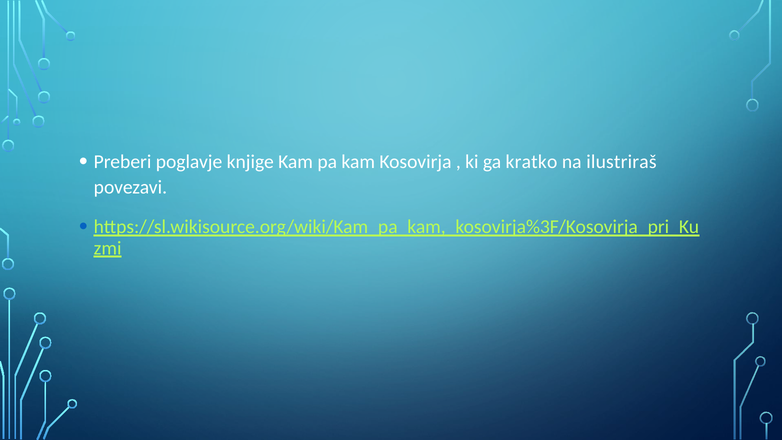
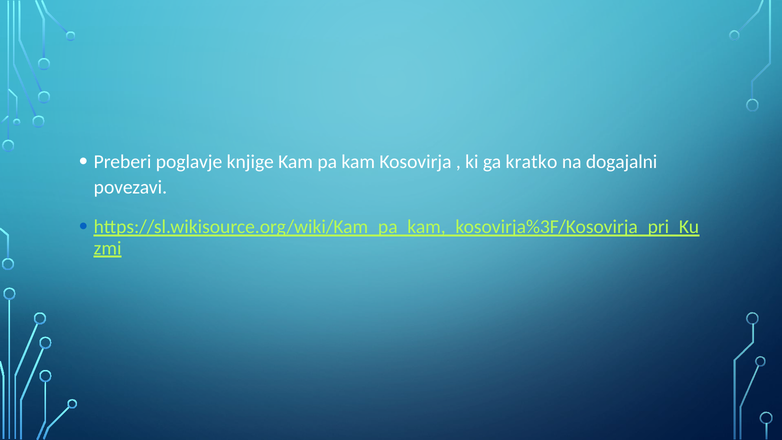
ilustriraš: ilustriraš -> dogajalni (622, 162)
